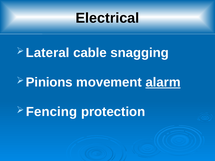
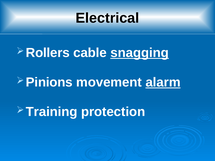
Lateral: Lateral -> Rollers (48, 53)
snagging underline: none -> present (140, 53)
Fencing: Fencing -> Training (52, 112)
